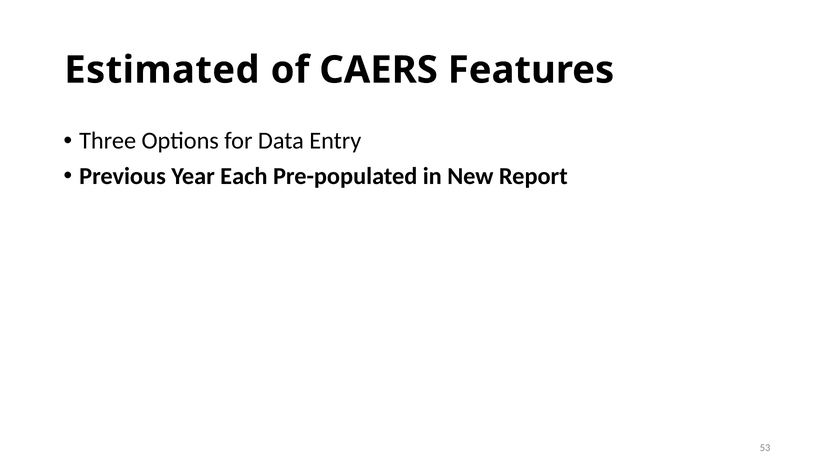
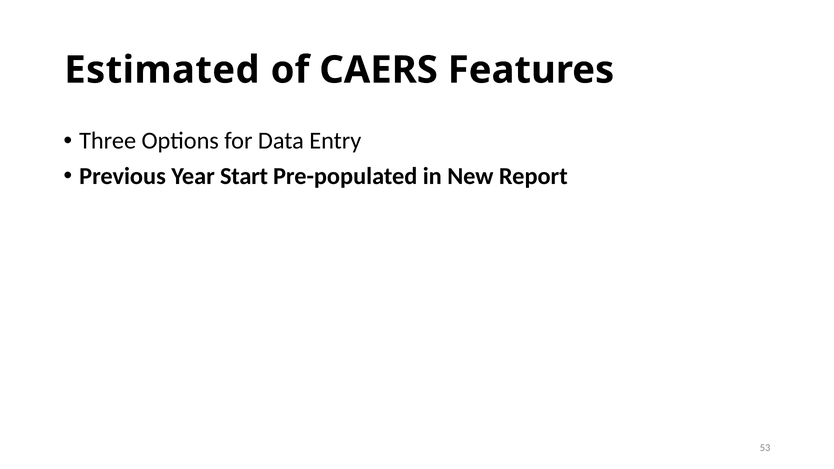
Each: Each -> Start (244, 176)
